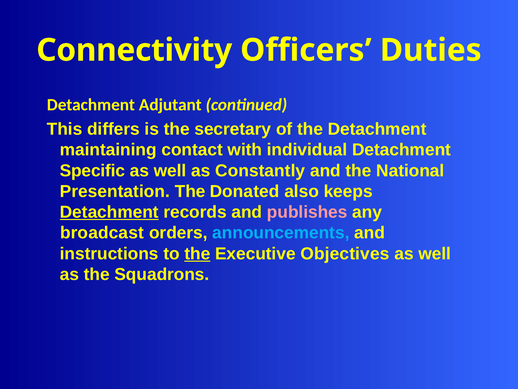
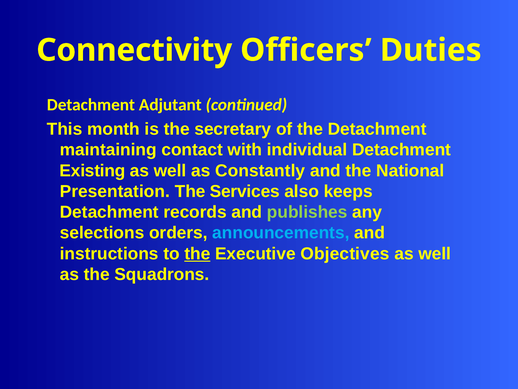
differs: differs -> month (113, 129)
Specific: Specific -> Existing (93, 170)
Donated: Donated -> Services (245, 191)
Detachment underline: present -> none (109, 212)
publishes colour: pink -> light green (307, 212)
broadcast: broadcast -> selections (102, 233)
